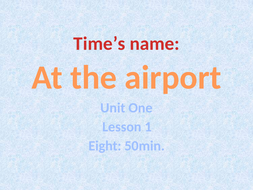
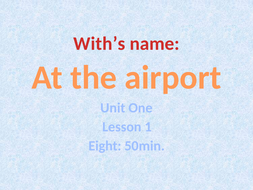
Time’s: Time’s -> With’s (99, 43)
